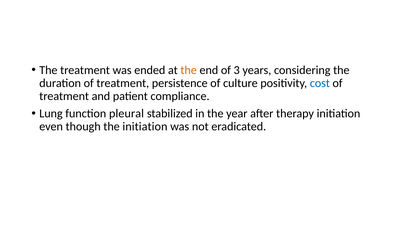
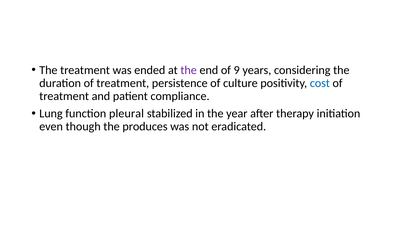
the colour: orange -> purple (189, 70)
3: 3 -> 9 (237, 70)
the initiation: initiation -> produces (145, 126)
